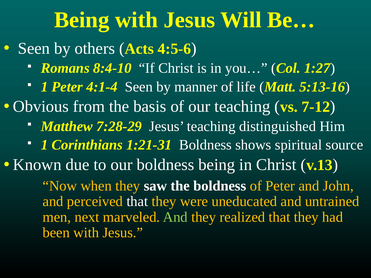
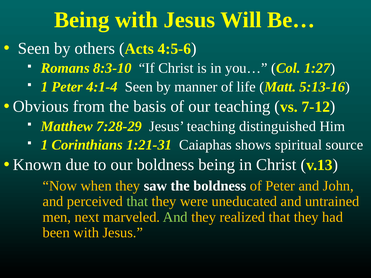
8:4-10: 8:4-10 -> 8:3-10 (112, 68)
1:21-31 Boldness: Boldness -> Caiaphas (206, 145)
that colour: white -> light green (137, 202)
